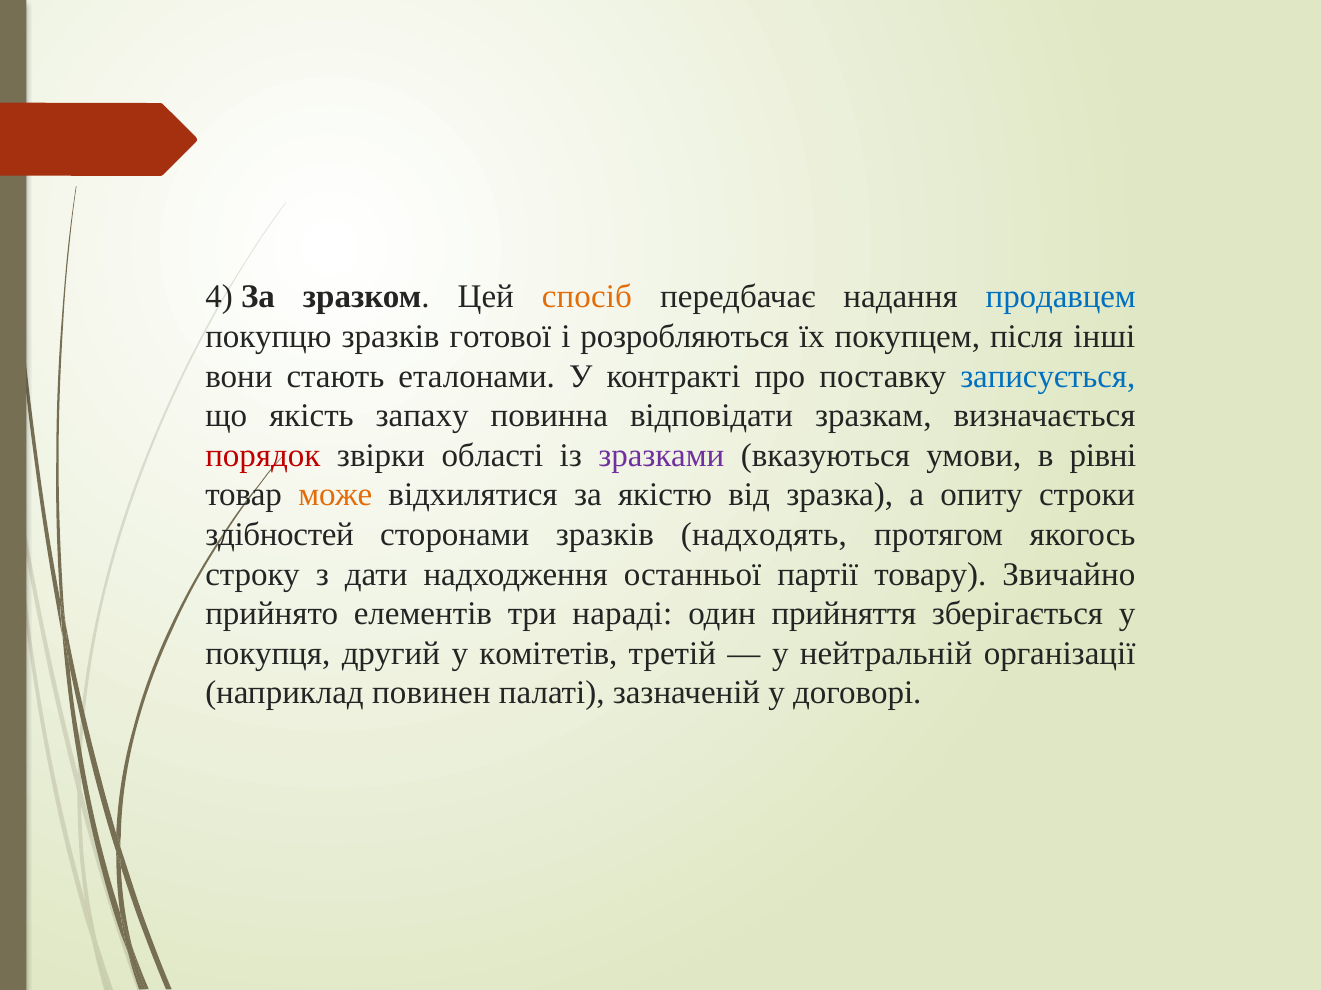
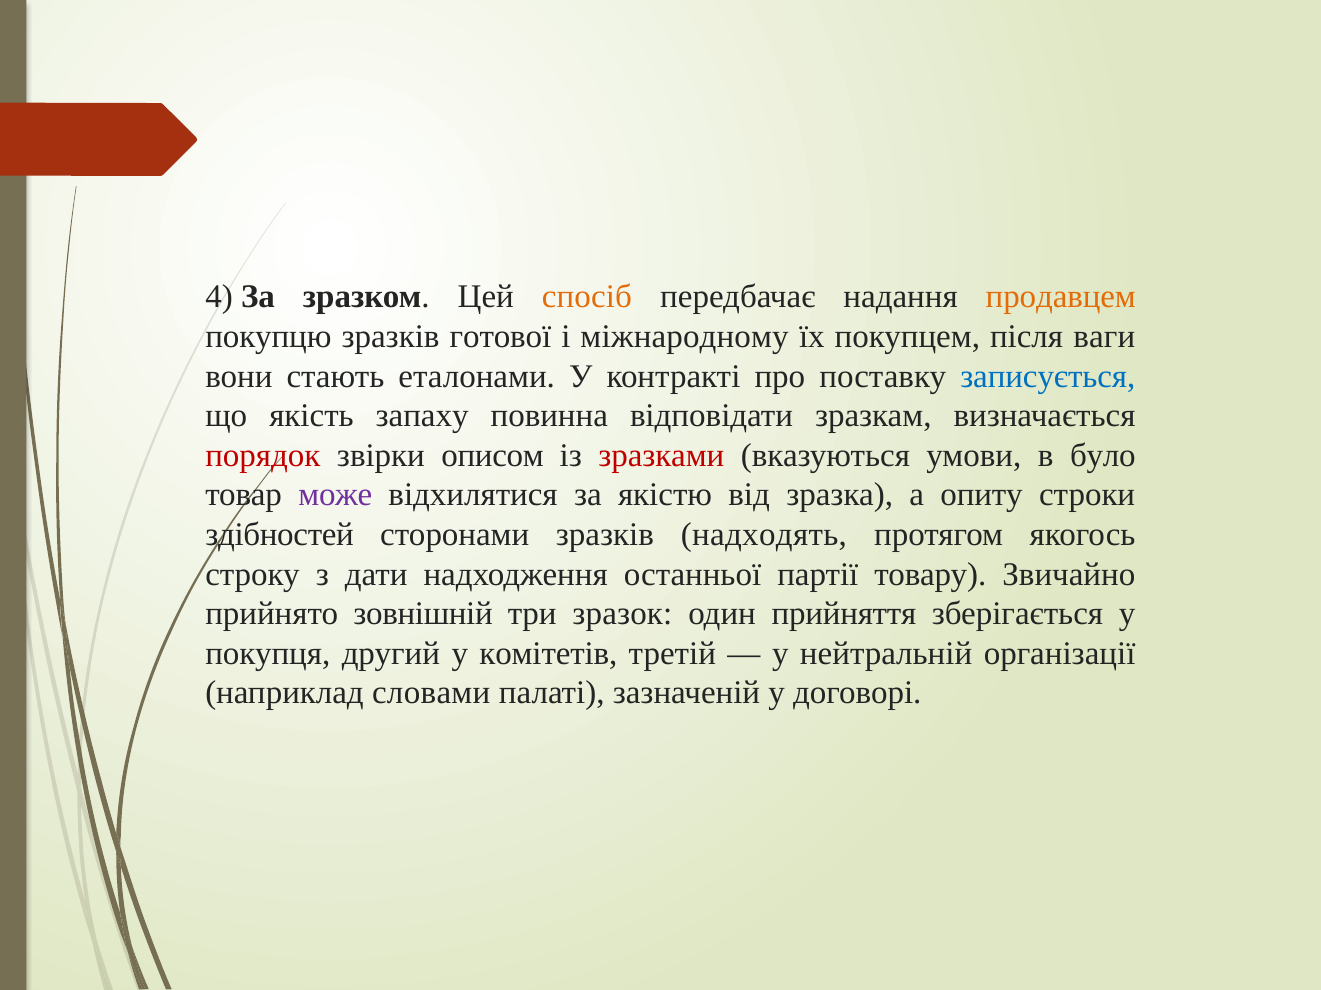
продавцем colour: blue -> orange (1061, 297)
розробляються: розробляються -> міжнародному (685, 337)
інші: інші -> ваги (1104, 337)
області: області -> описом (493, 456)
зразками colour: purple -> red (661, 456)
рівні: рівні -> було (1103, 456)
може colour: orange -> purple (335, 495)
елементів: елементів -> зовнішній (423, 614)
нараді: нараді -> зразок (622, 614)
повинен: повинен -> словами (431, 693)
